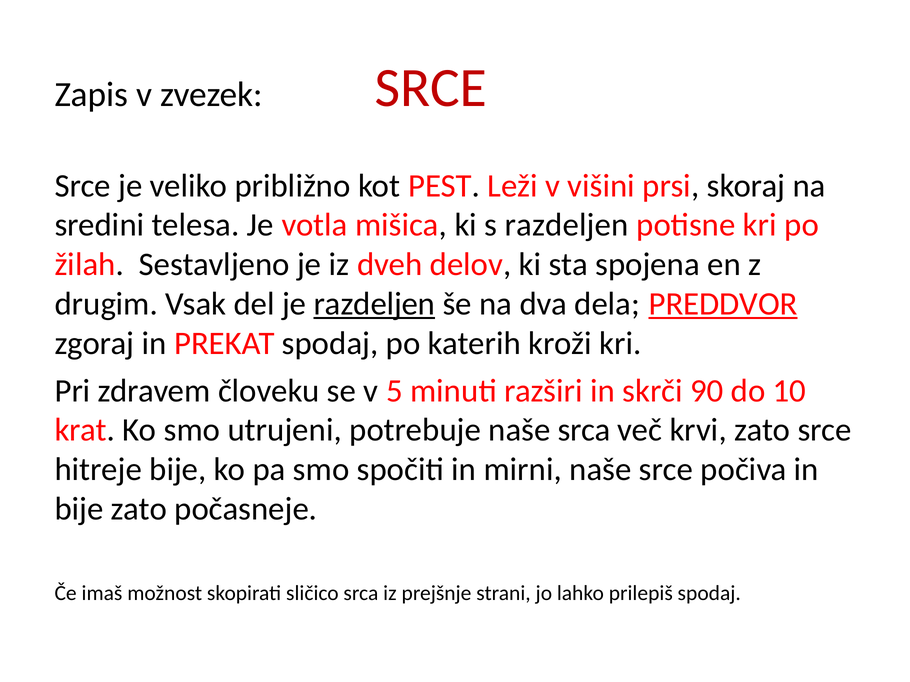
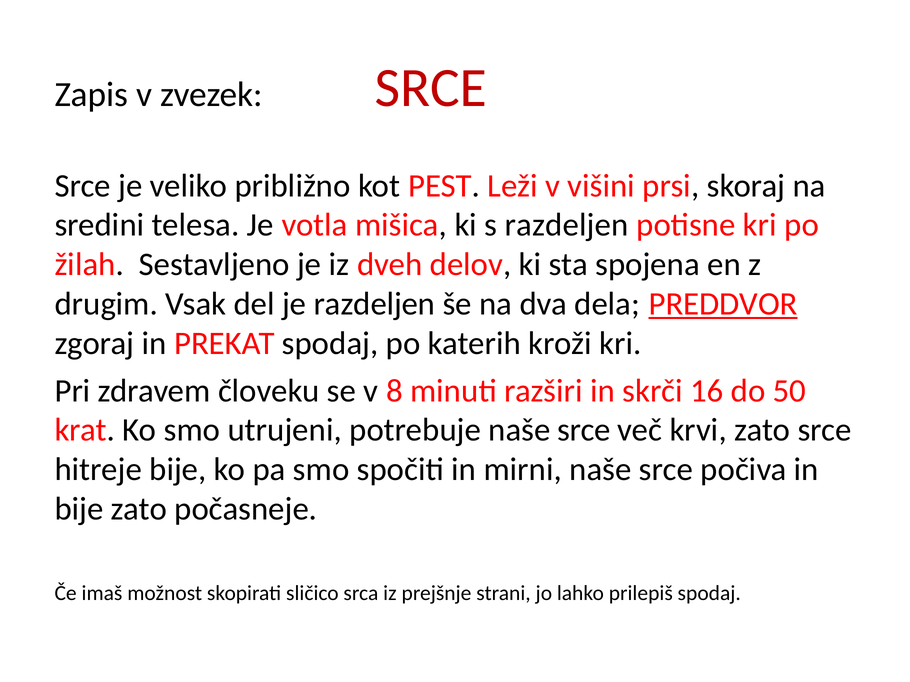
razdeljen underline: present -> none (374, 304)
5: 5 -> 8 (394, 391)
90: 90 -> 16 (707, 391)
10: 10 -> 50 (789, 391)
potrebuje naše srca: srca -> srce (584, 430)
